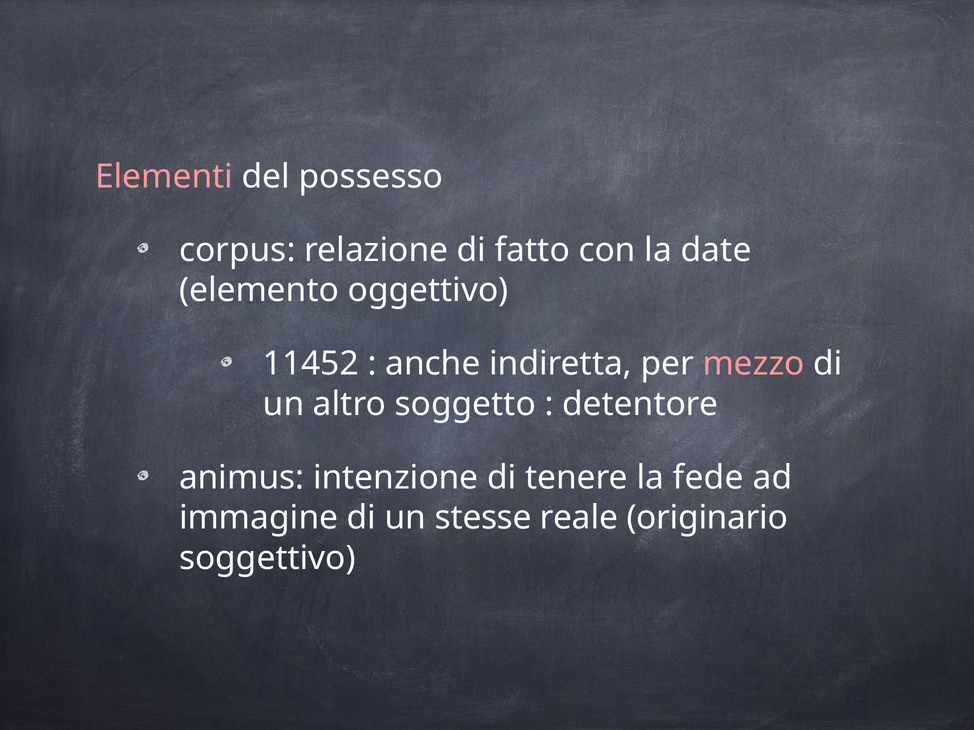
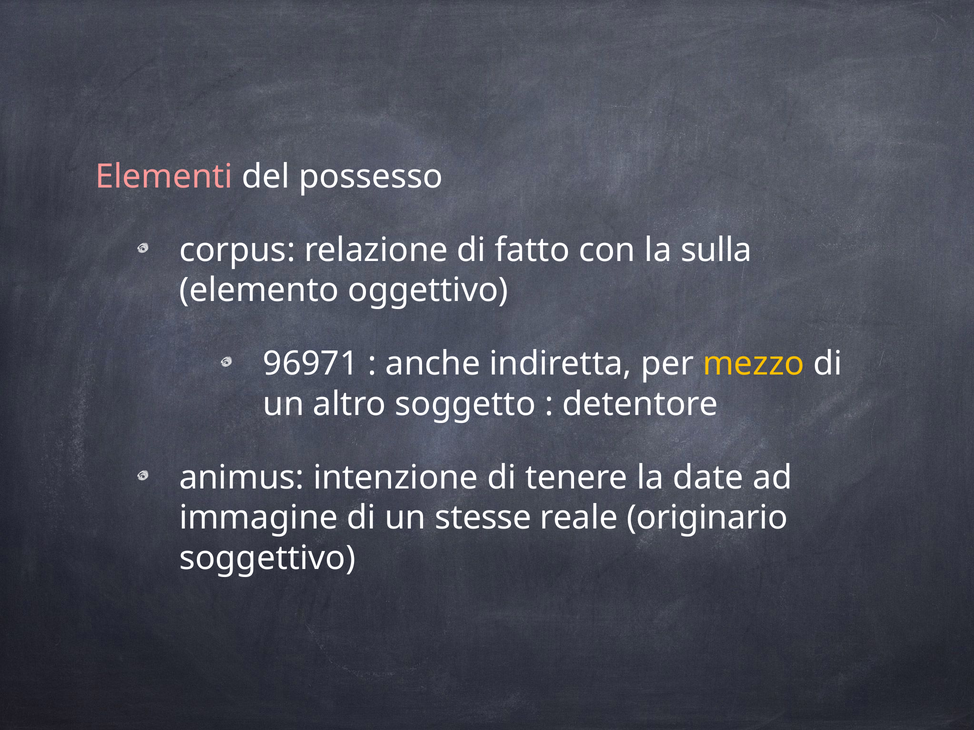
date: date -> sulla (716, 250)
11452: 11452 -> 96971 (311, 364)
mezzo colour: pink -> yellow (754, 364)
fede: fede -> date (708, 478)
